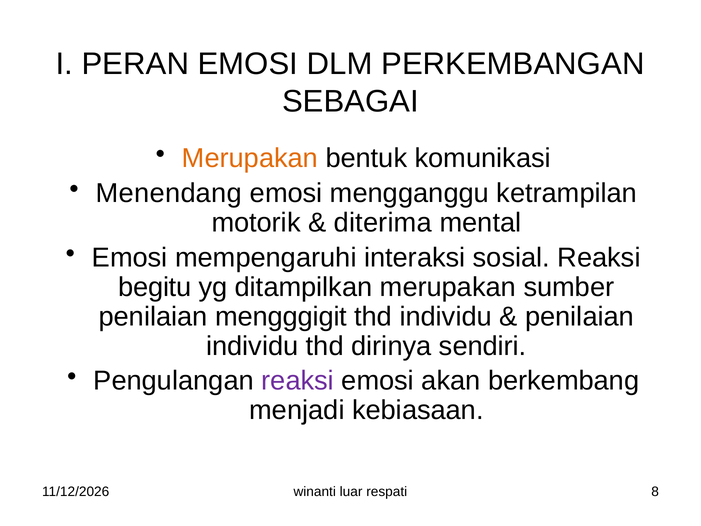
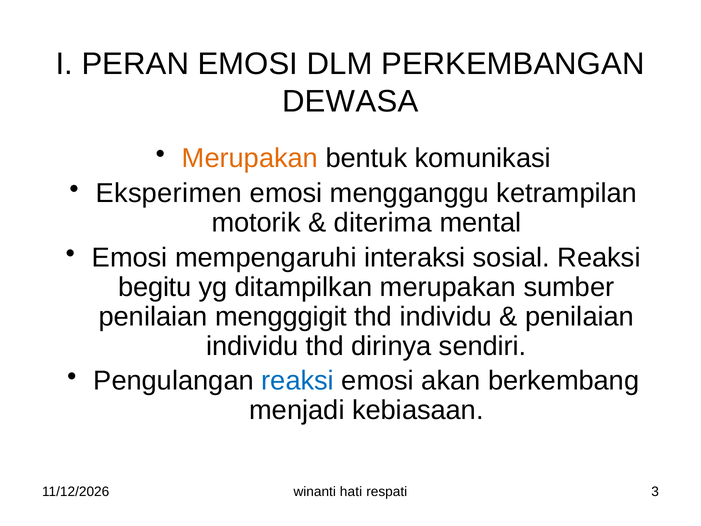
SEBAGAI: SEBAGAI -> DEWASA (350, 101)
Menendang: Menendang -> Eksperimen (169, 193)
reaksi colour: purple -> blue (298, 381)
luar: luar -> hati (351, 491)
8: 8 -> 3 (655, 491)
